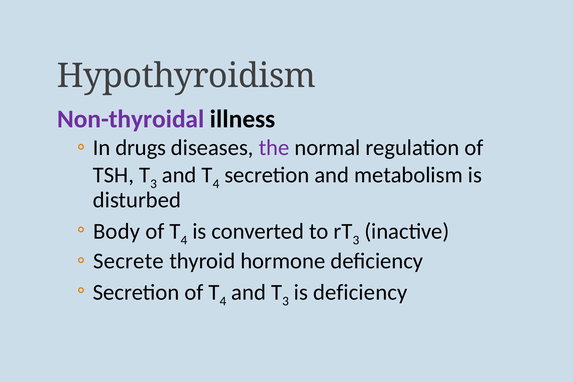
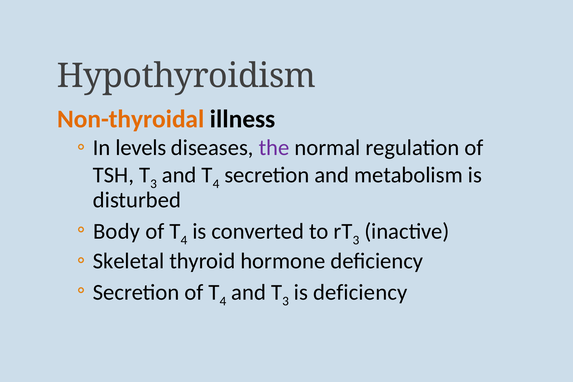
Non-thyroidal colour: purple -> orange (131, 119)
drugs: drugs -> levels (141, 148)
Secrete: Secrete -> Skeletal (129, 261)
